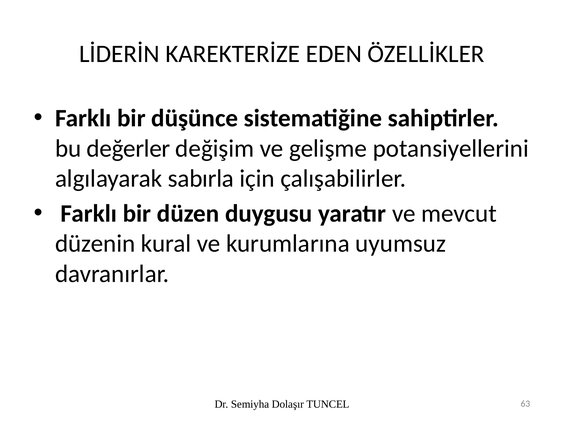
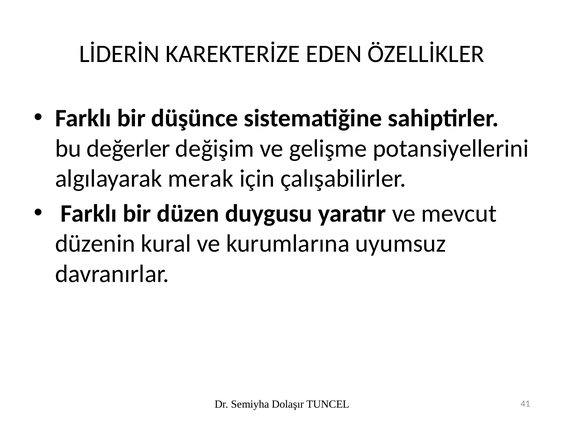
sabırla: sabırla -> merak (201, 178)
63: 63 -> 41 (525, 404)
